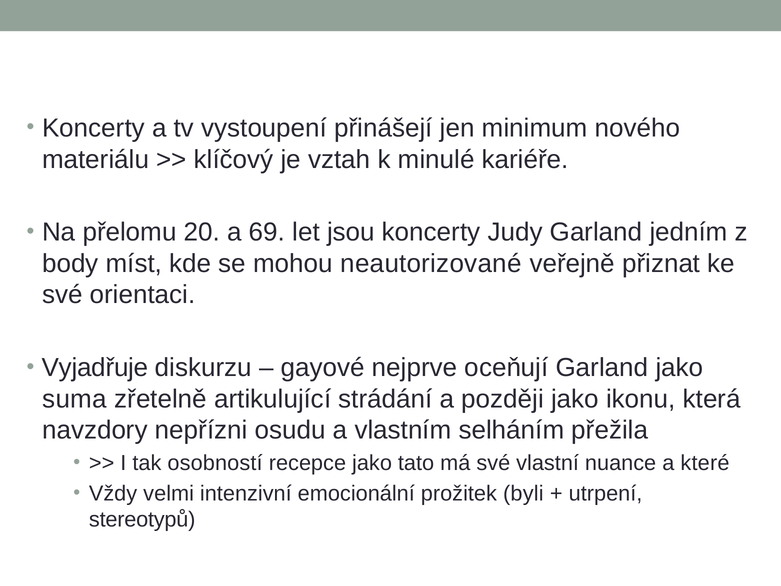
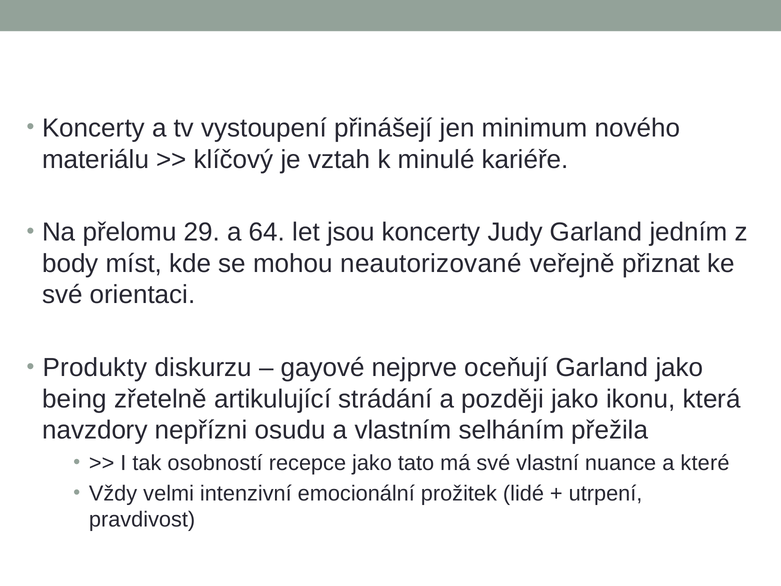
20: 20 -> 29 (202, 232)
69: 69 -> 64 (267, 232)
Vyjadřuje: Vyjadřuje -> Produkty (95, 368)
suma: suma -> being (75, 399)
byli: byli -> lidé (523, 493)
stereotypů: stereotypů -> pravdivost (142, 519)
